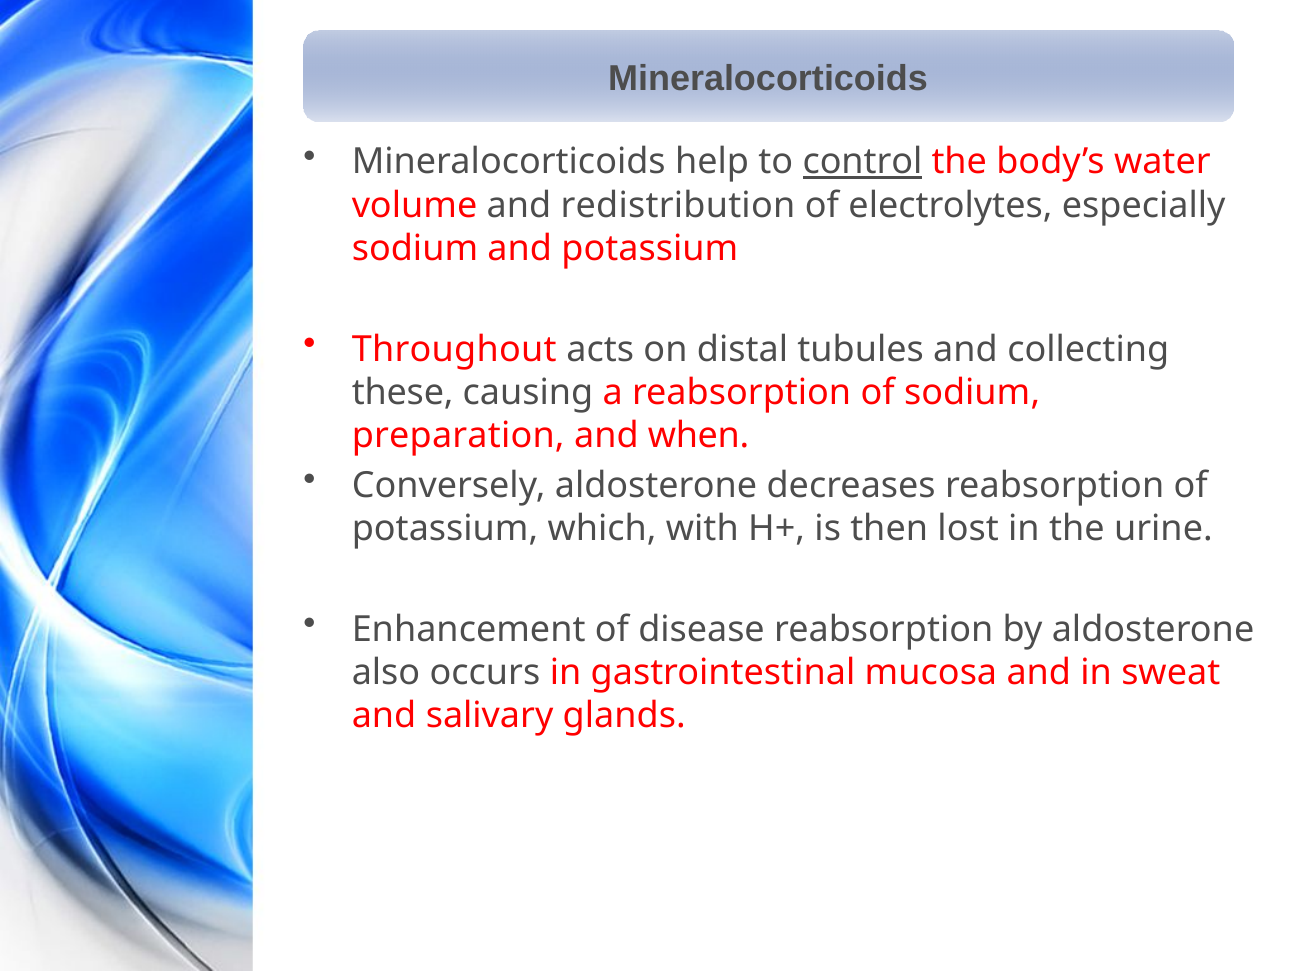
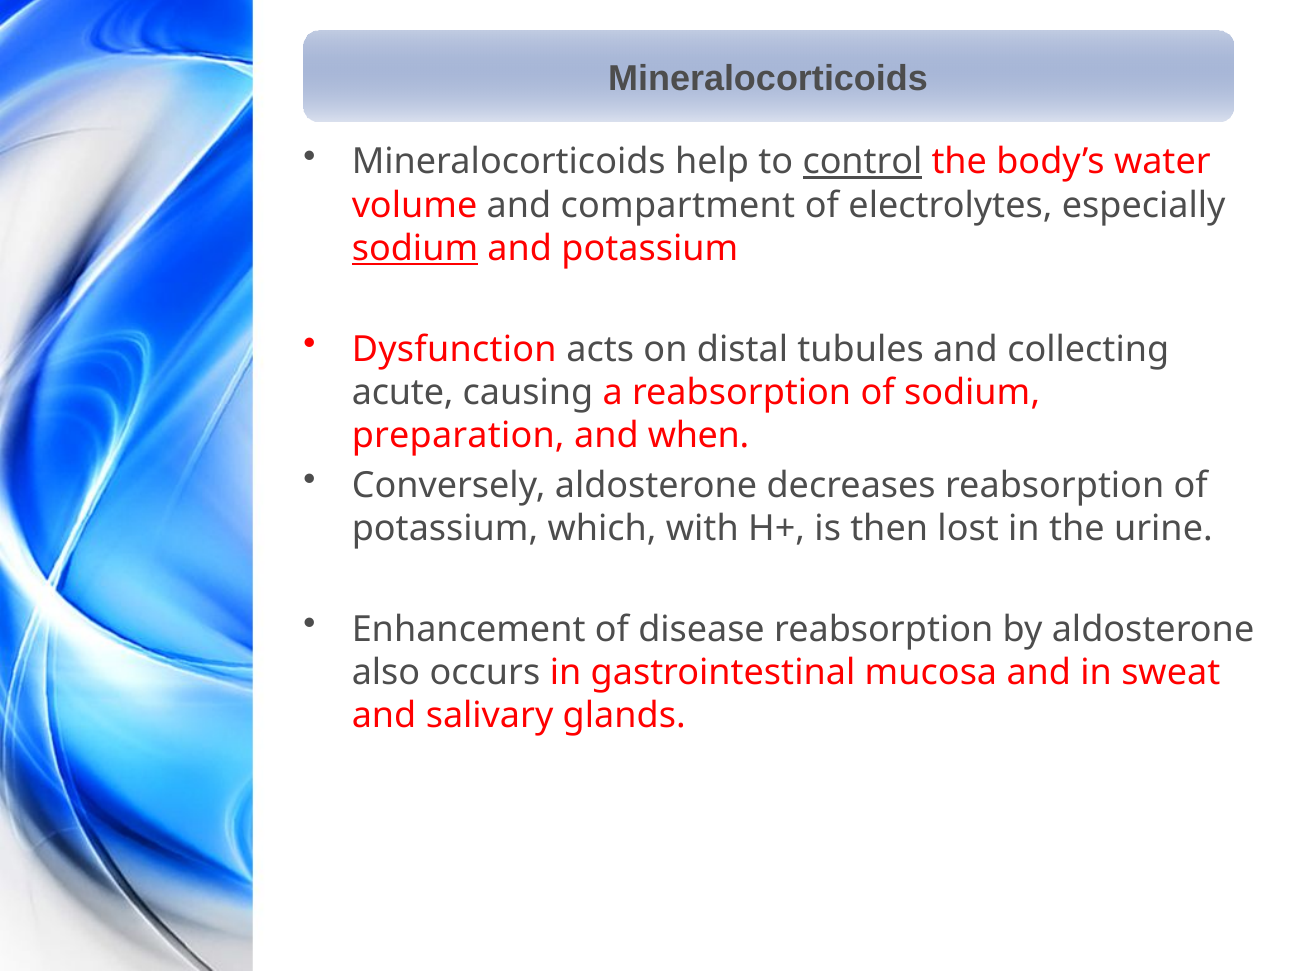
redistribution: redistribution -> compartment (678, 205)
sodium underline: none -> present (415, 248)
Throughout: Throughout -> Dysfunction (454, 349)
these: these -> acute (403, 392)
